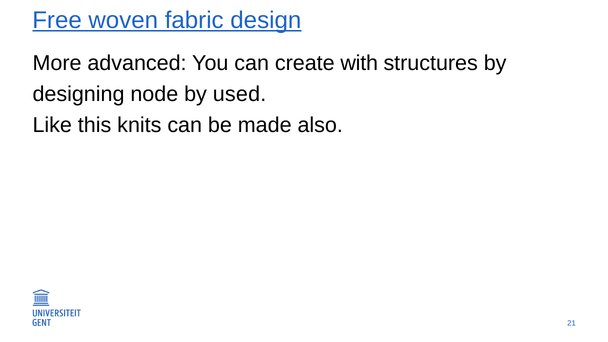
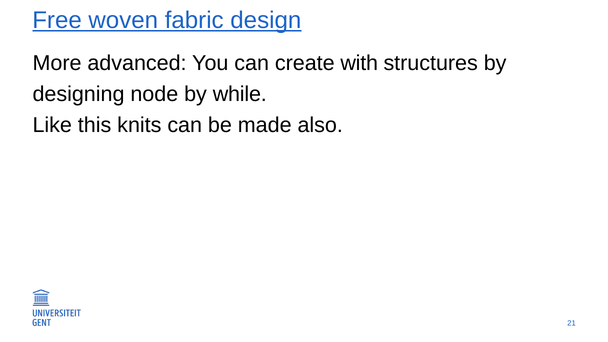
used: used -> while (240, 94)
